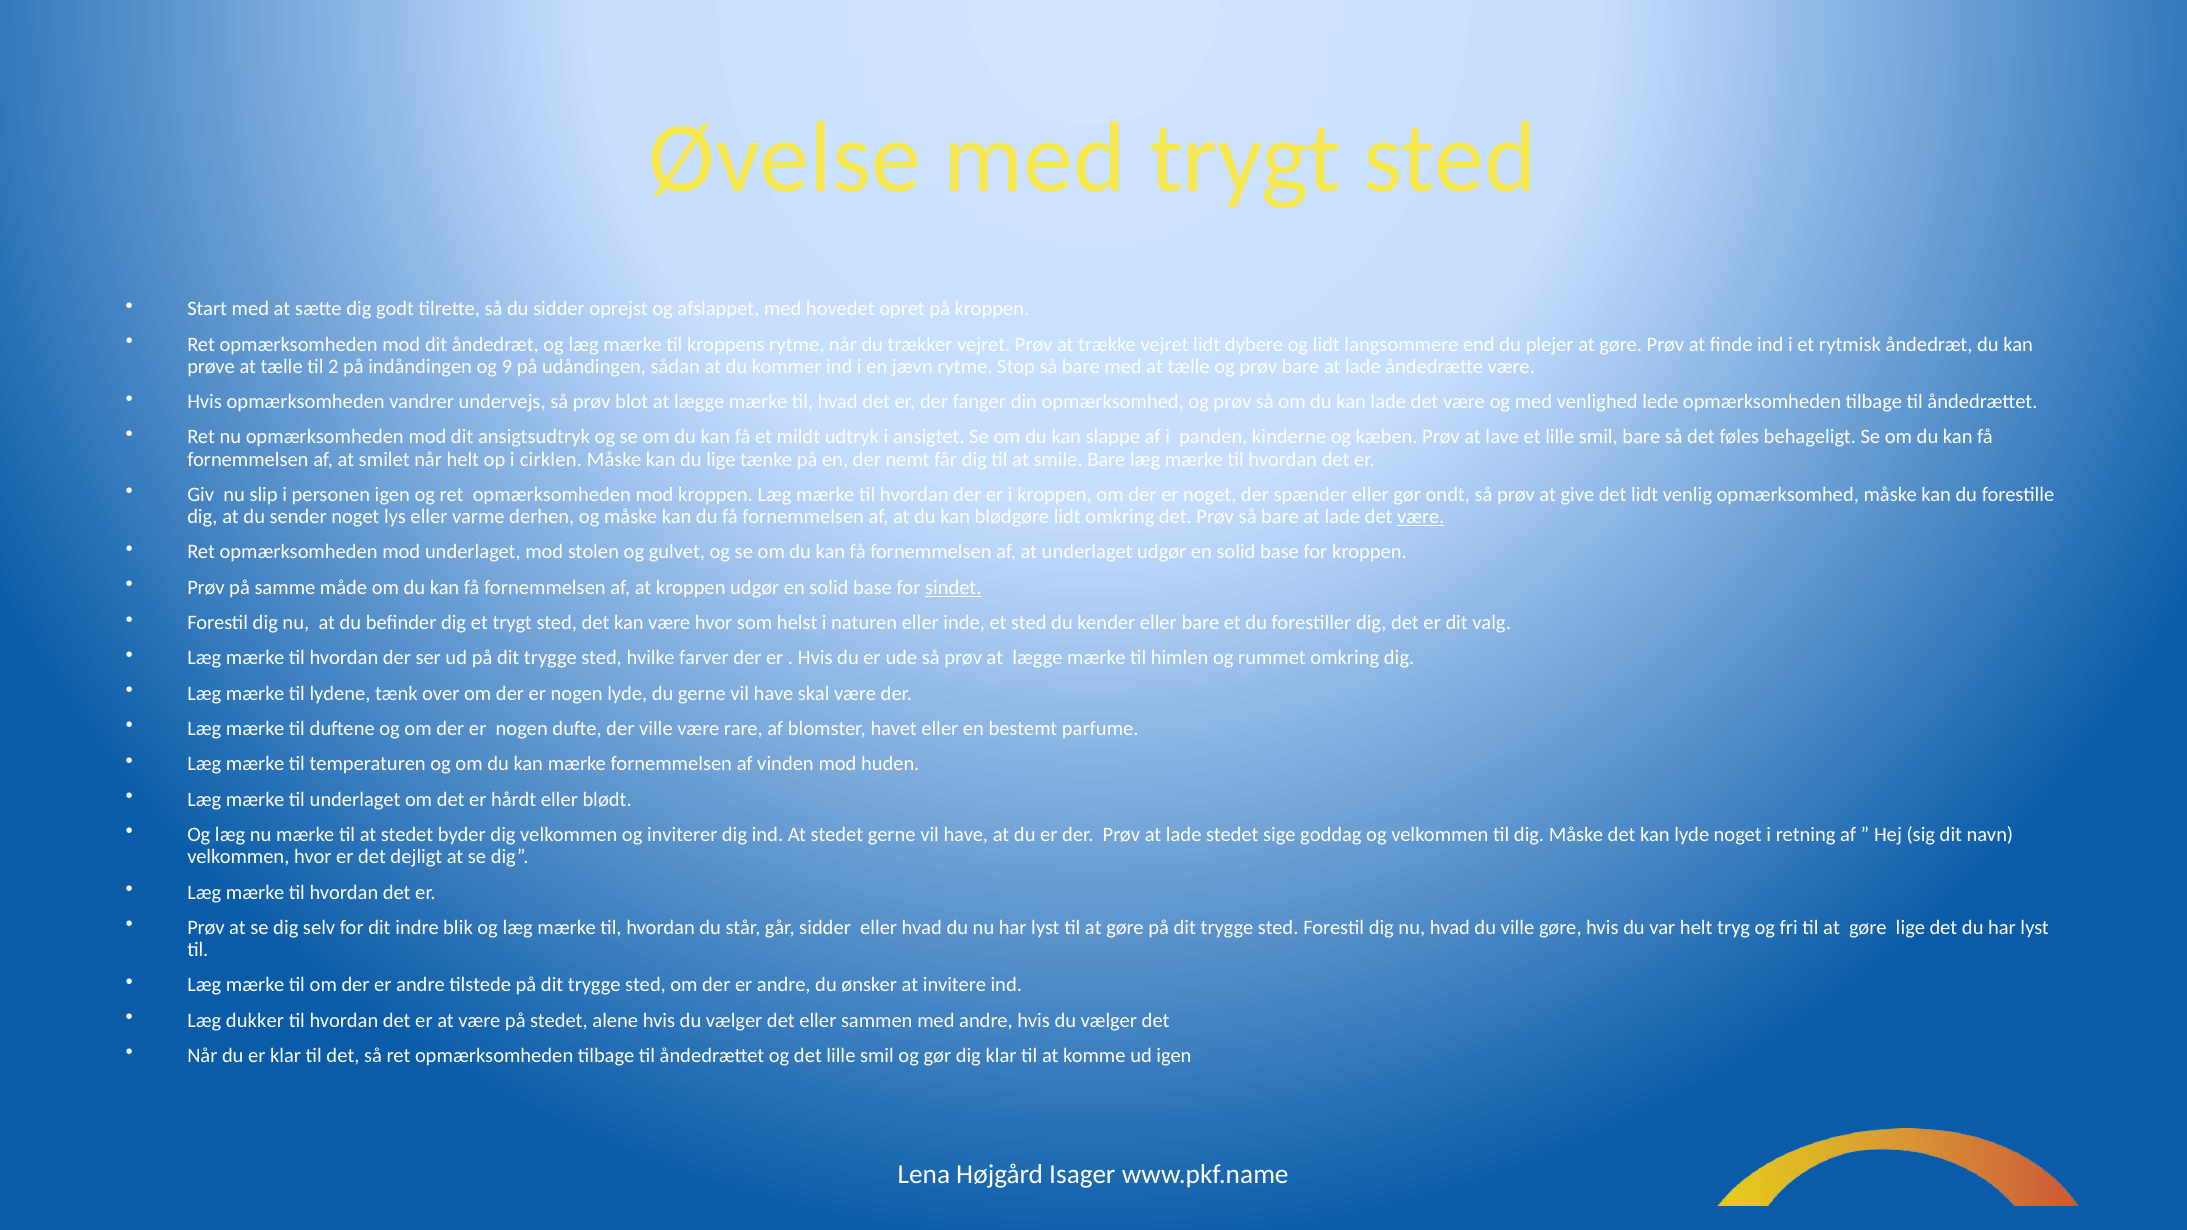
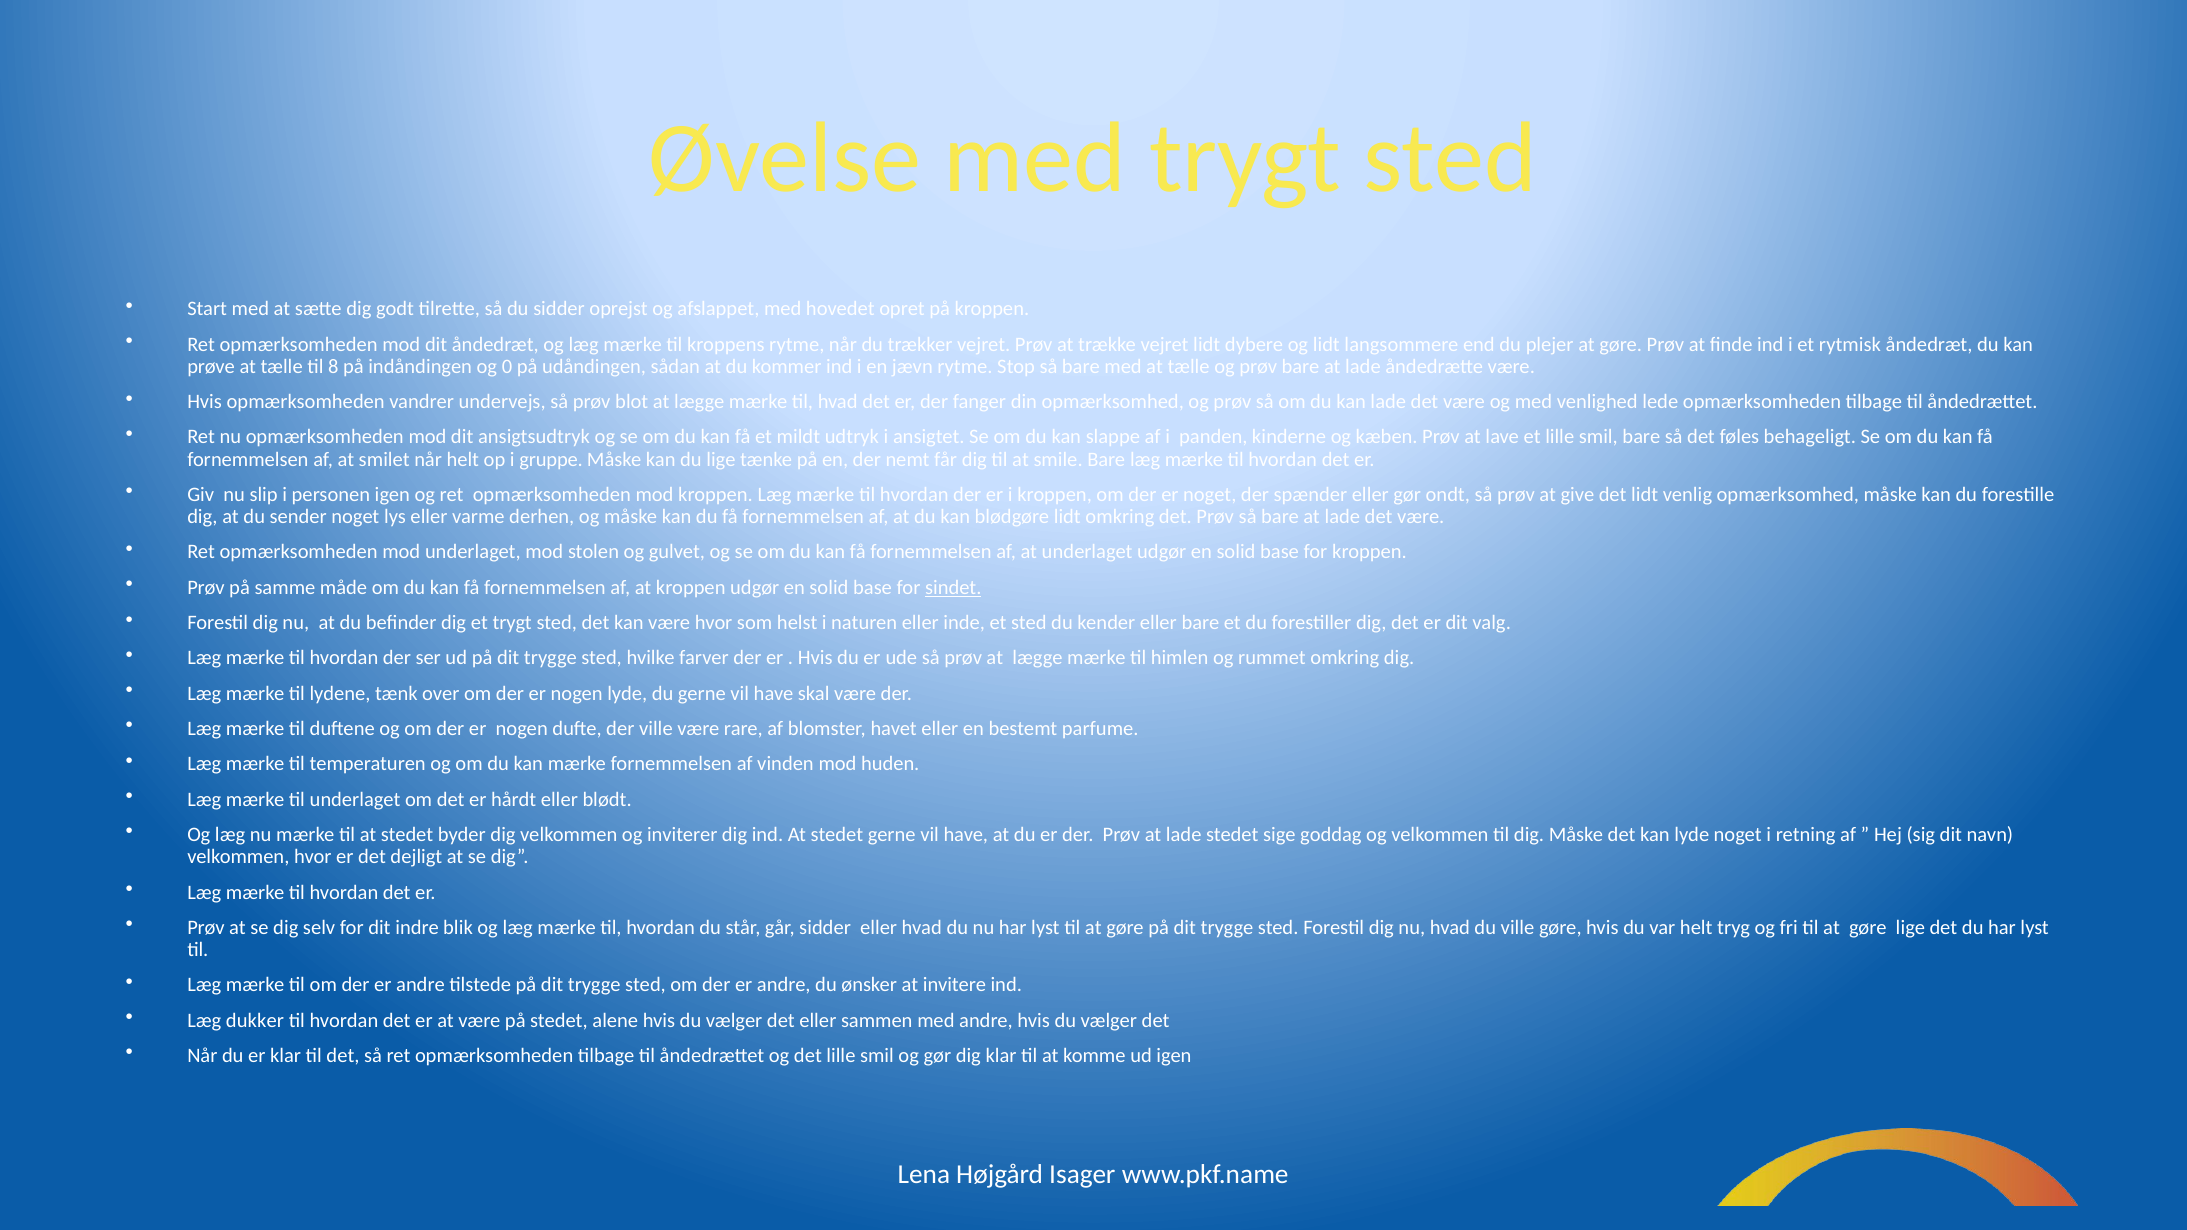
2: 2 -> 8 (333, 367)
9: 9 -> 0 (507, 367)
cirklen: cirklen -> gruppe (551, 459)
være underline: present -> none (1421, 517)
